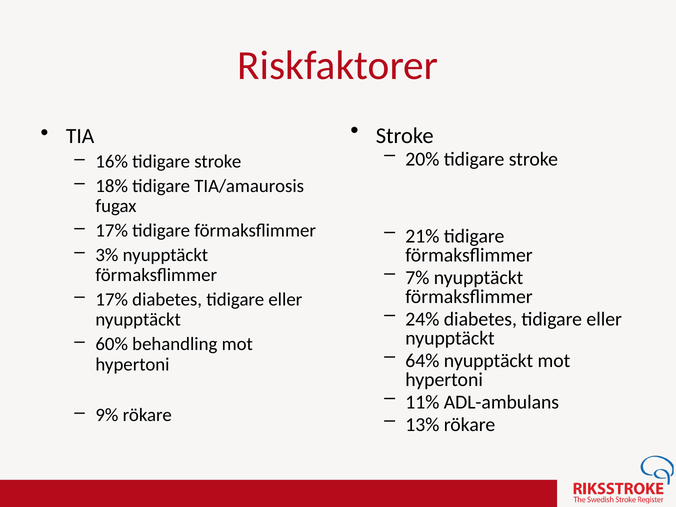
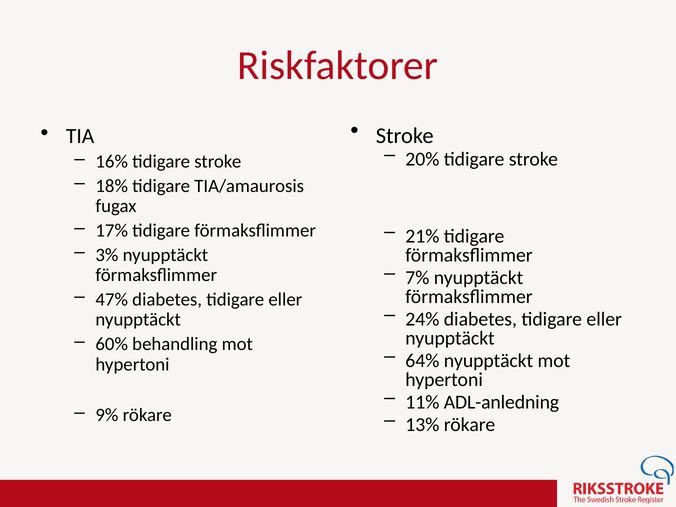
17%: 17% -> 47% (112, 299)
ADL-ambulans: ADL-ambulans -> ADL-anledning (501, 402)
